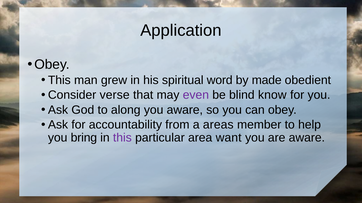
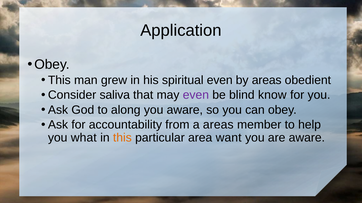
spiritual word: word -> even (220, 80)
by made: made -> areas (267, 80)
verse: verse -> saliva (115, 95)
bring: bring -> what (84, 138)
this colour: purple -> orange (122, 138)
